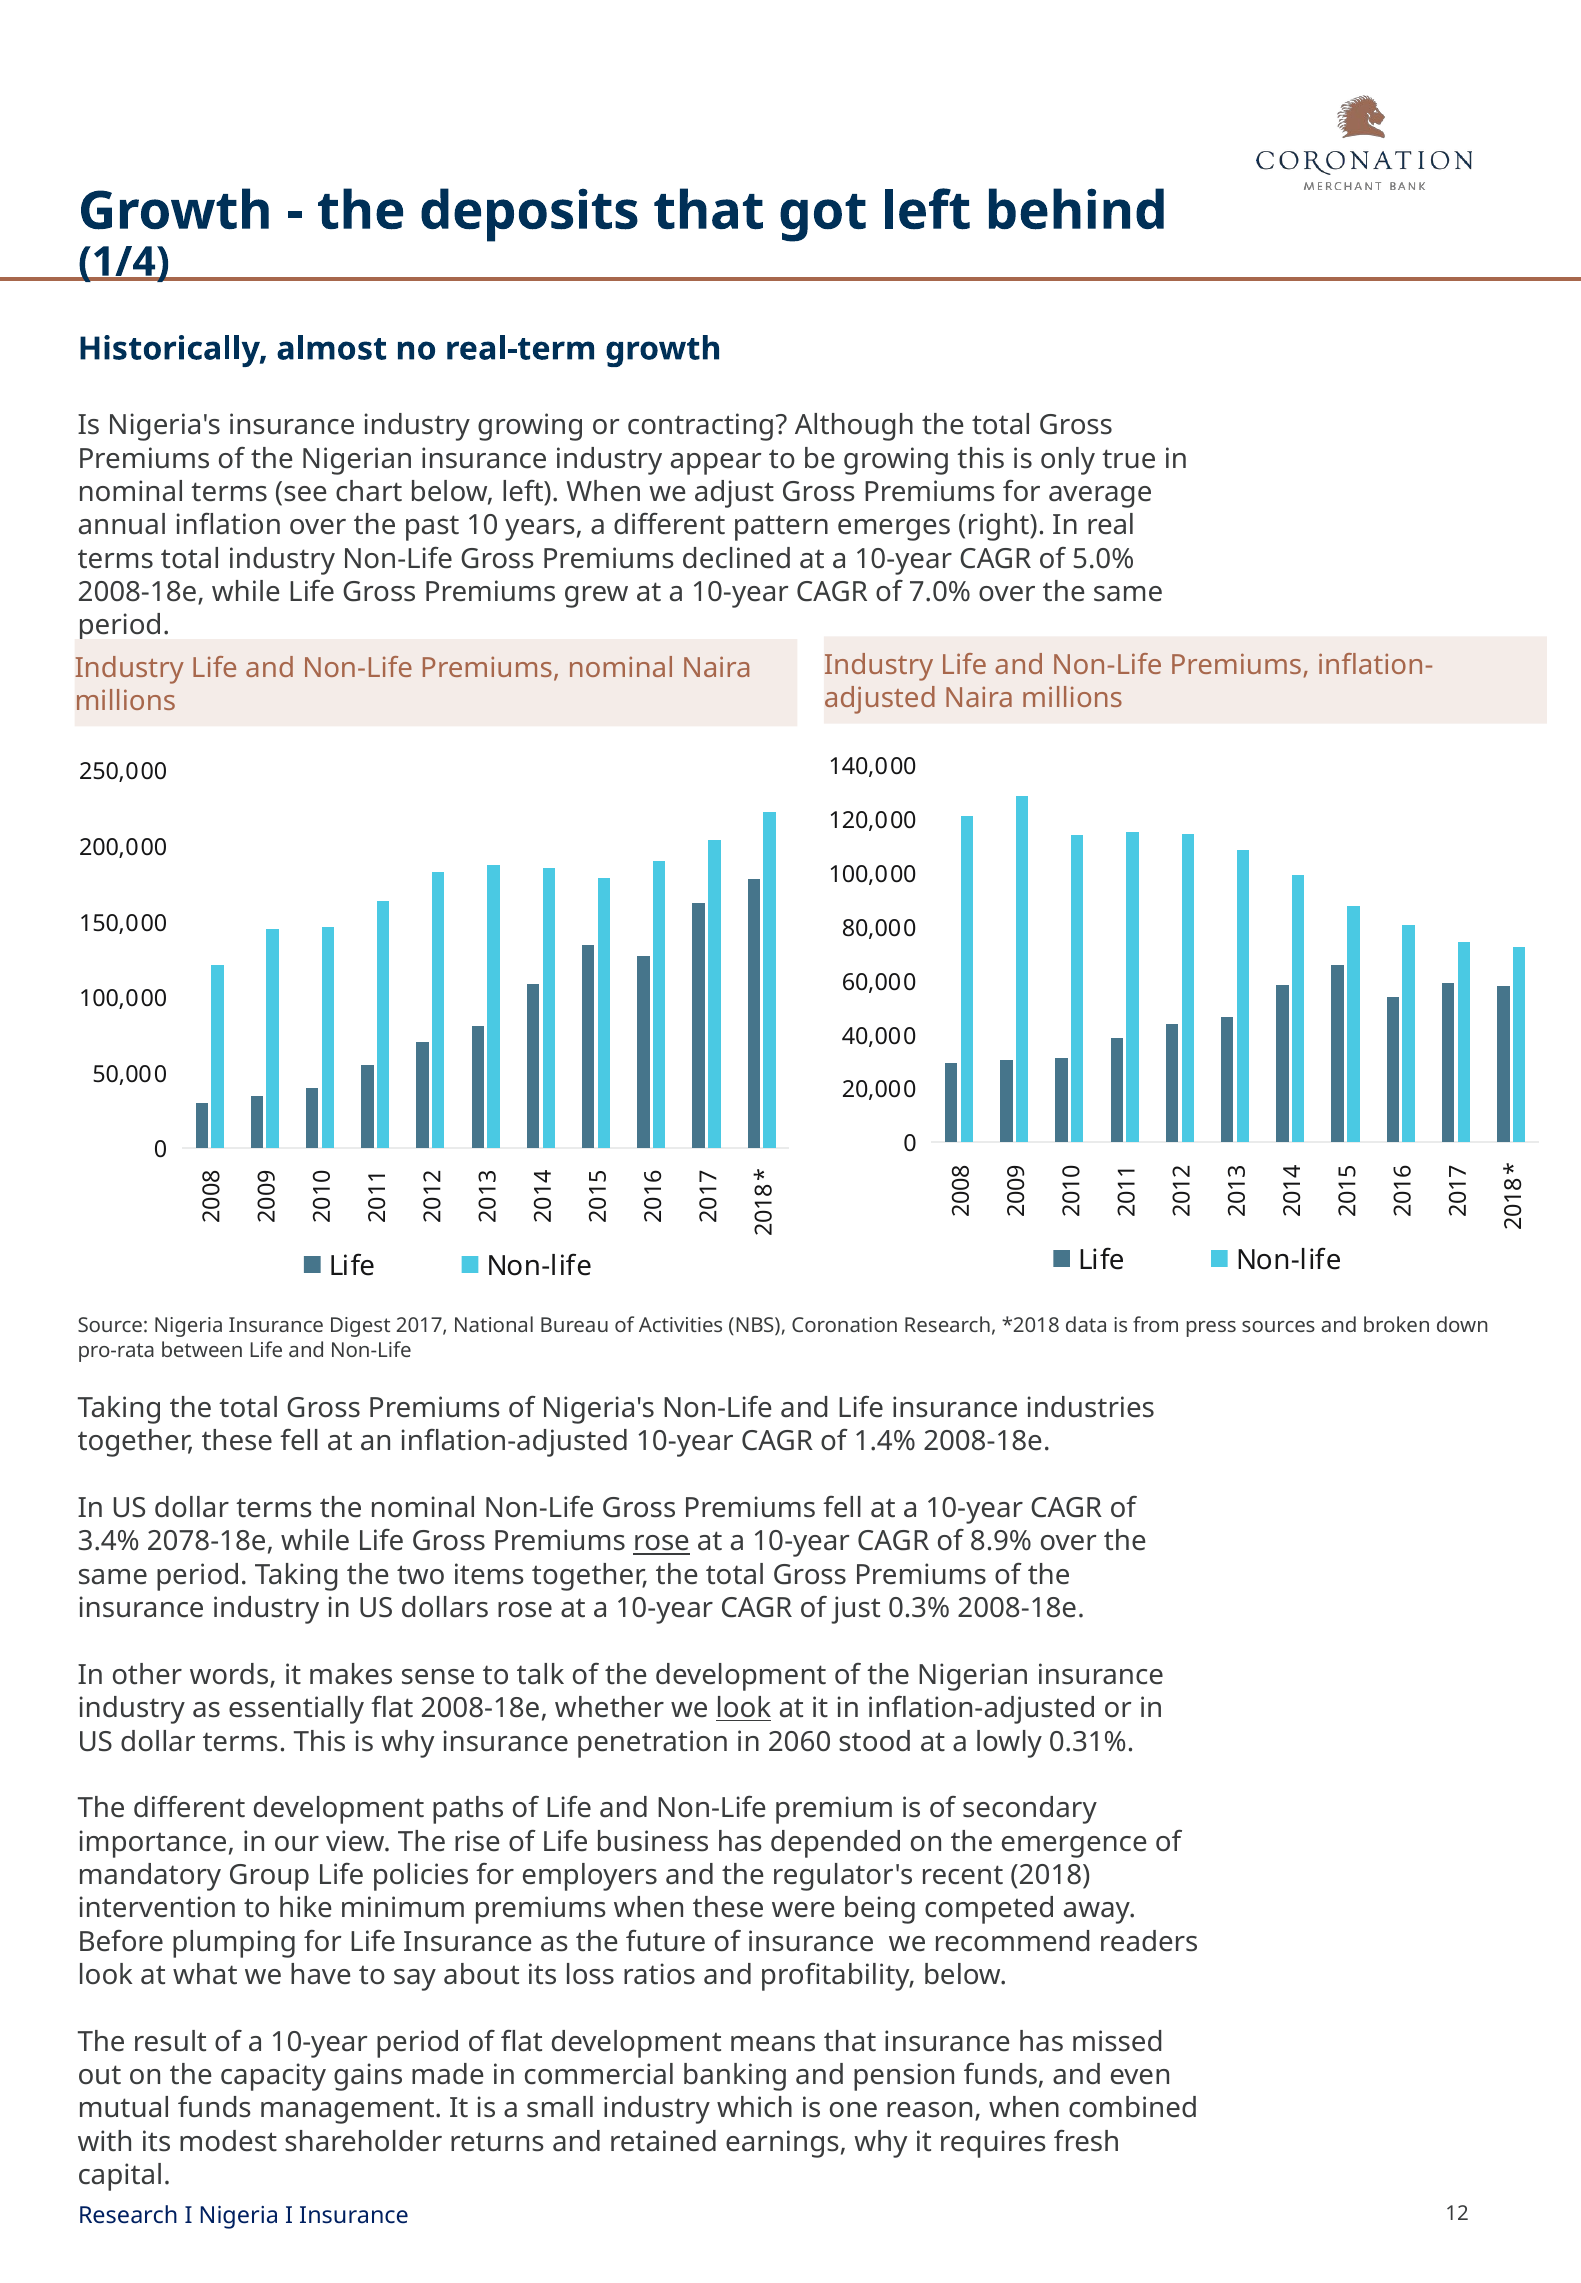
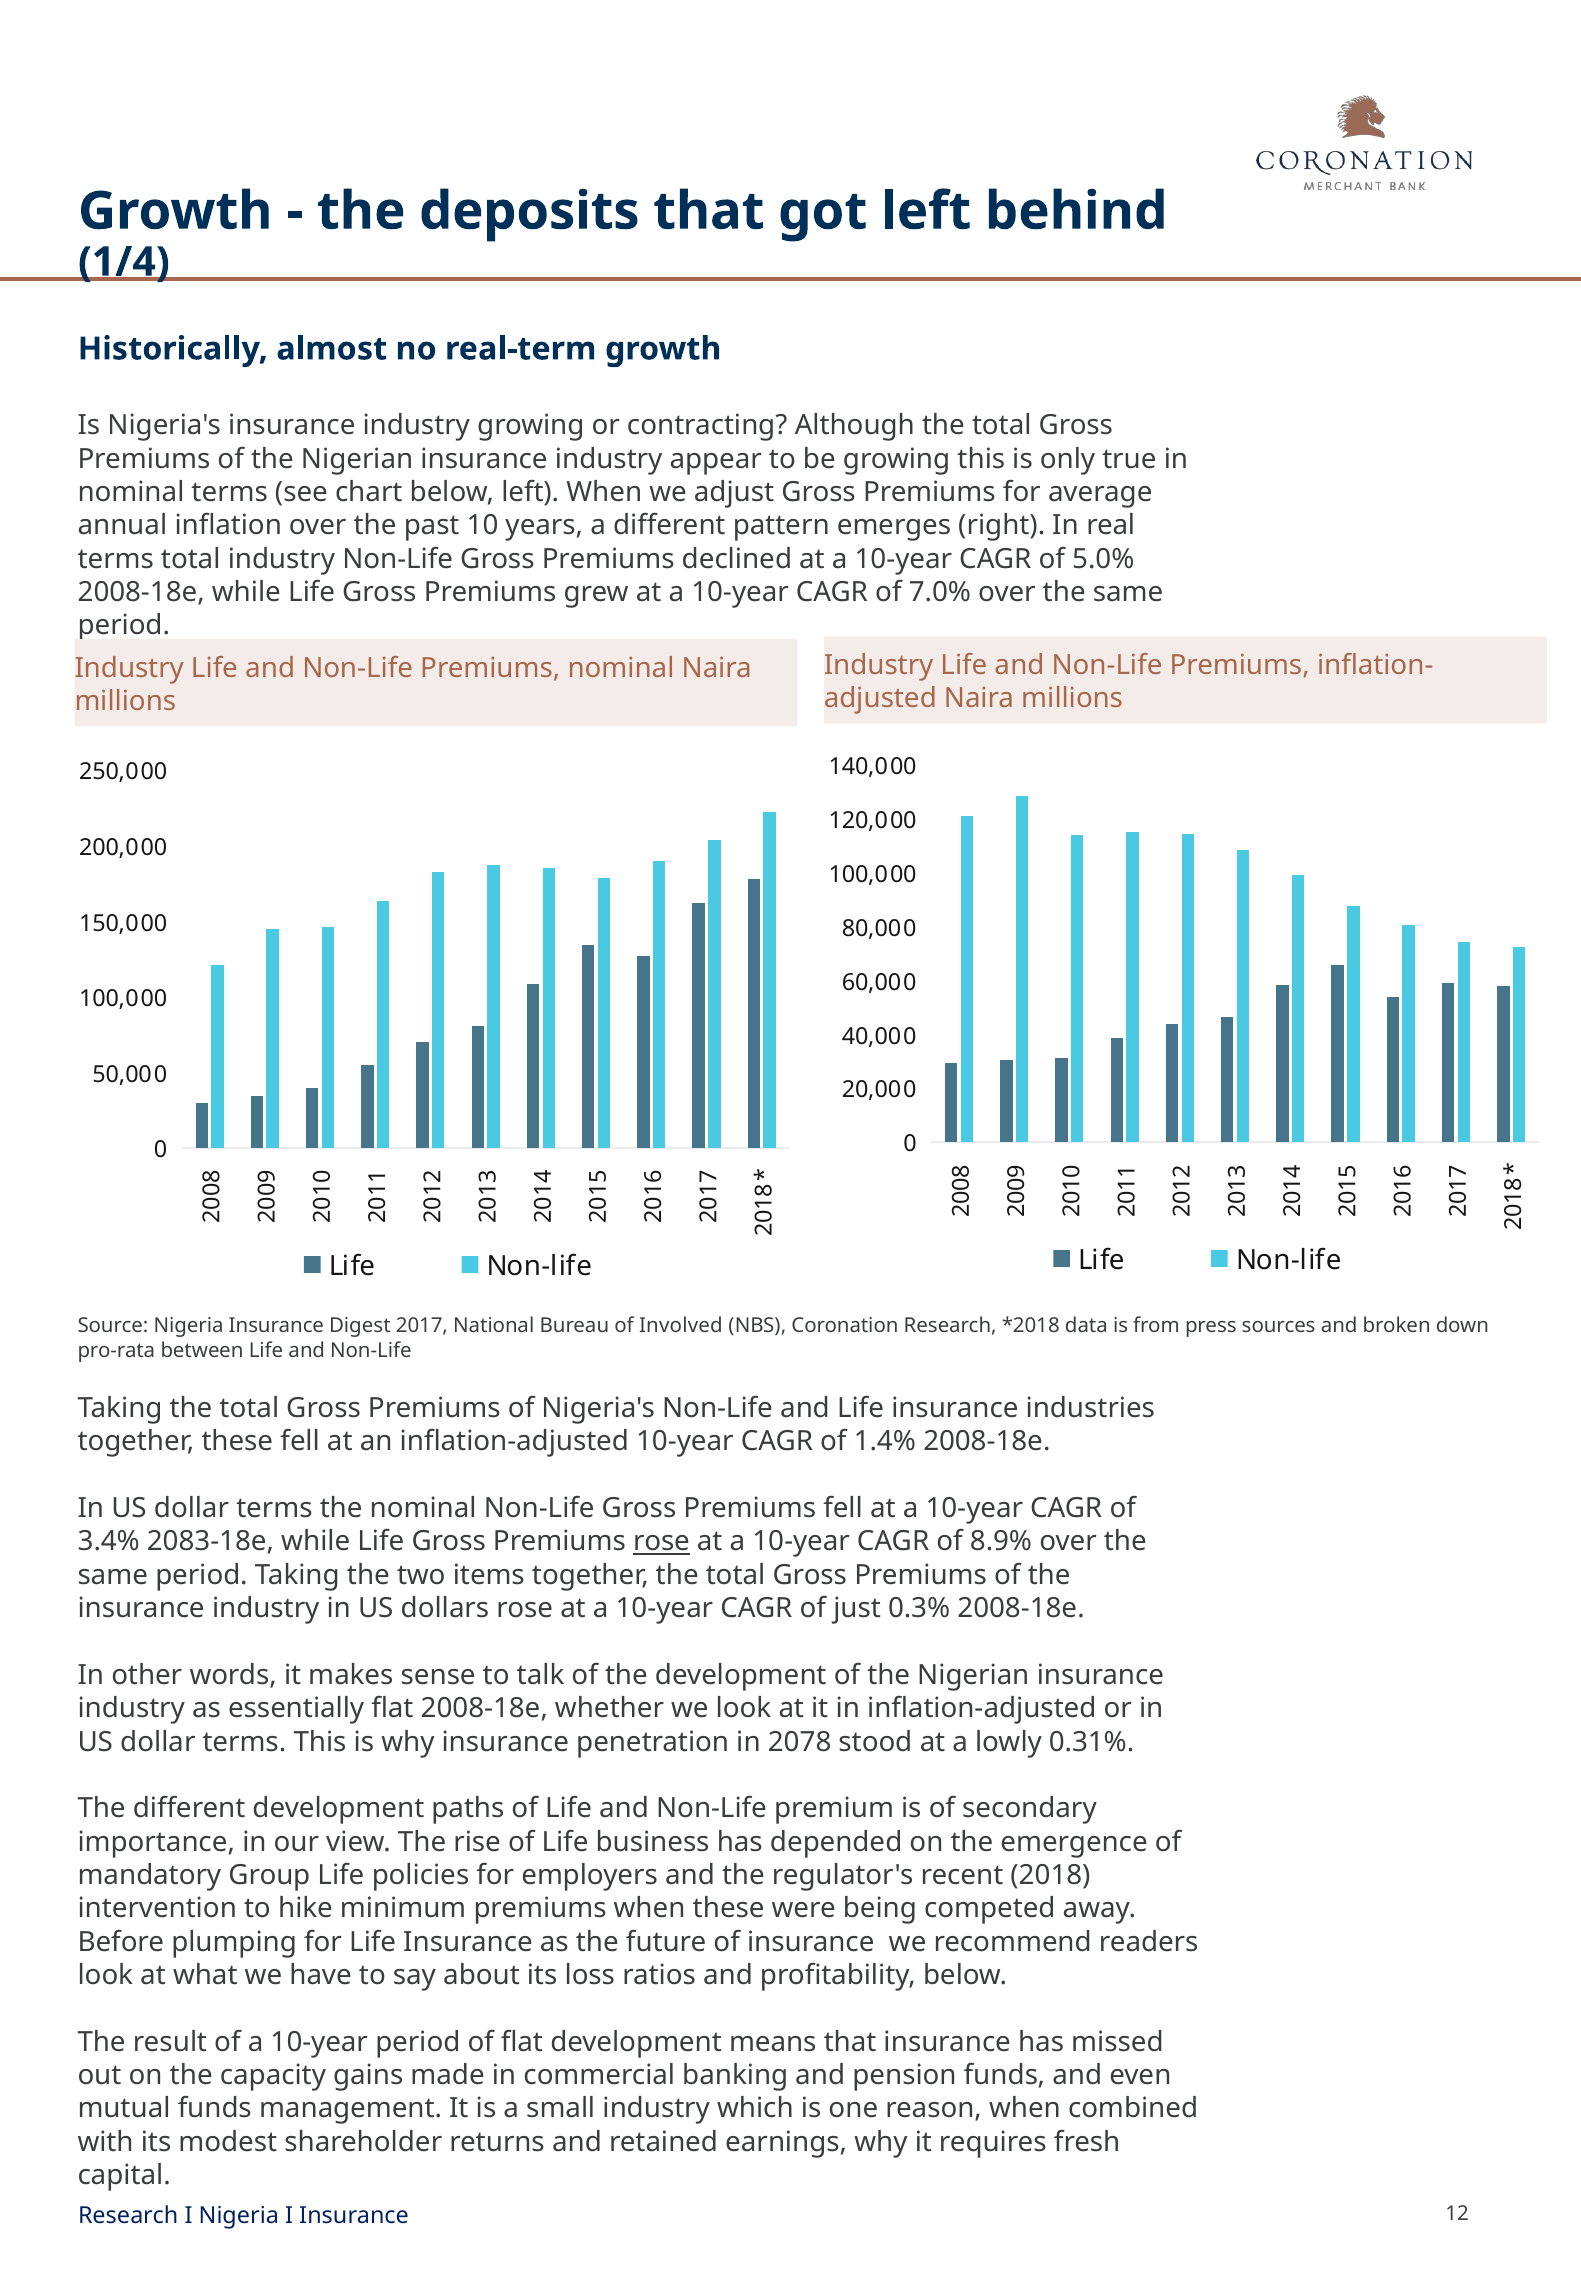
Activities: Activities -> Involved (681, 1326)
2078-18e: 2078-18e -> 2083-18e (210, 1542)
look underline: present -> none (744, 1709)
2060: 2060 -> 2078 (800, 1742)
